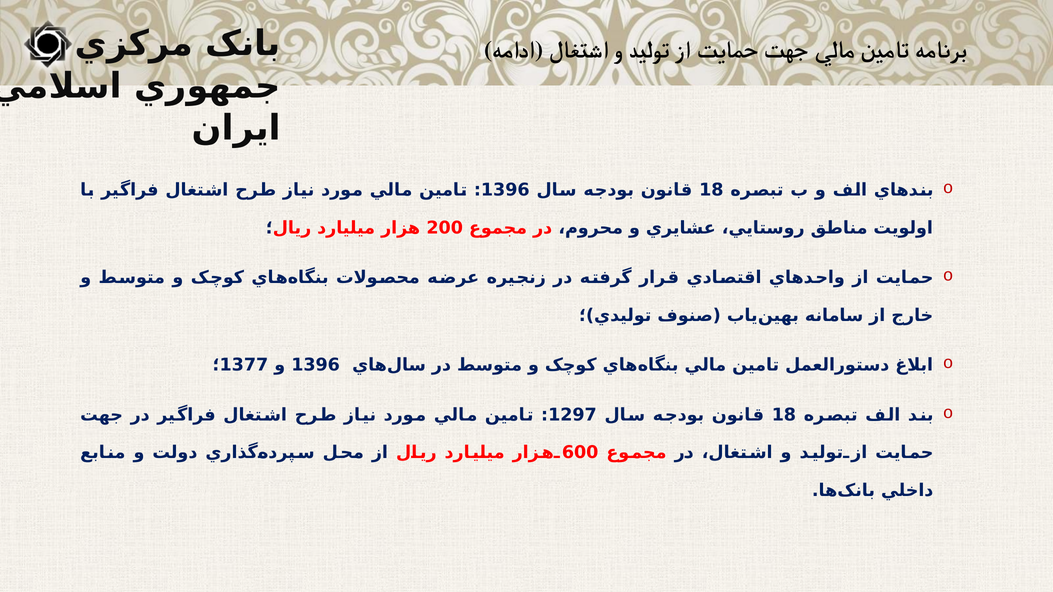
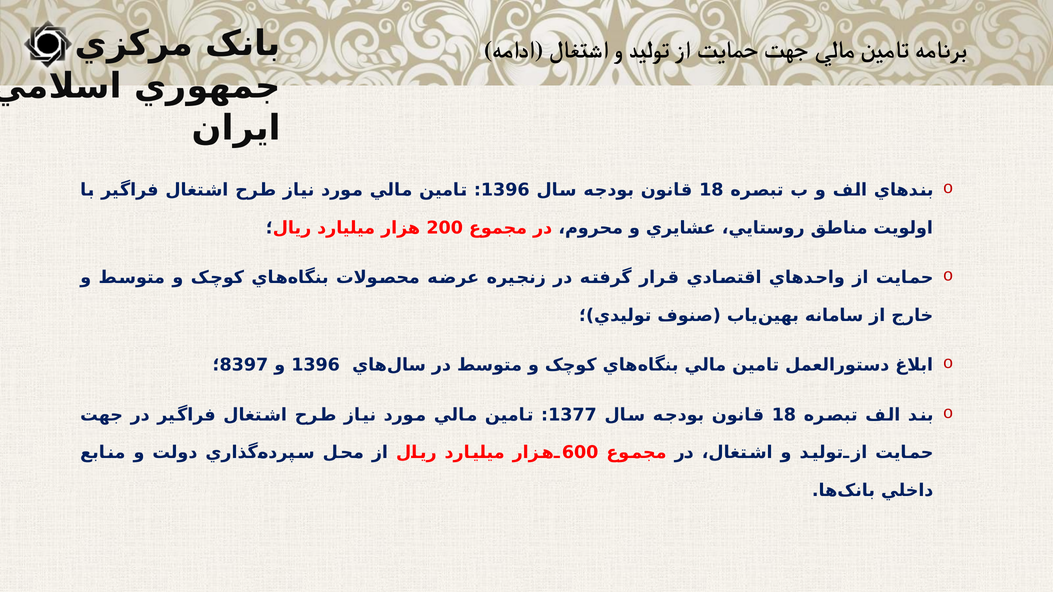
1377: 1377 -> 8397 (244, 365)
1297: 1297 -> 1377 (572, 415)
